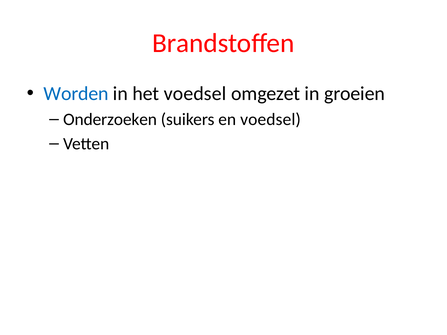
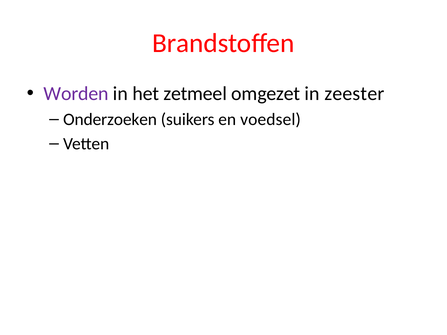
Worden colour: blue -> purple (76, 94)
het voedsel: voedsel -> zetmeel (195, 94)
groeien: groeien -> zeester (354, 94)
